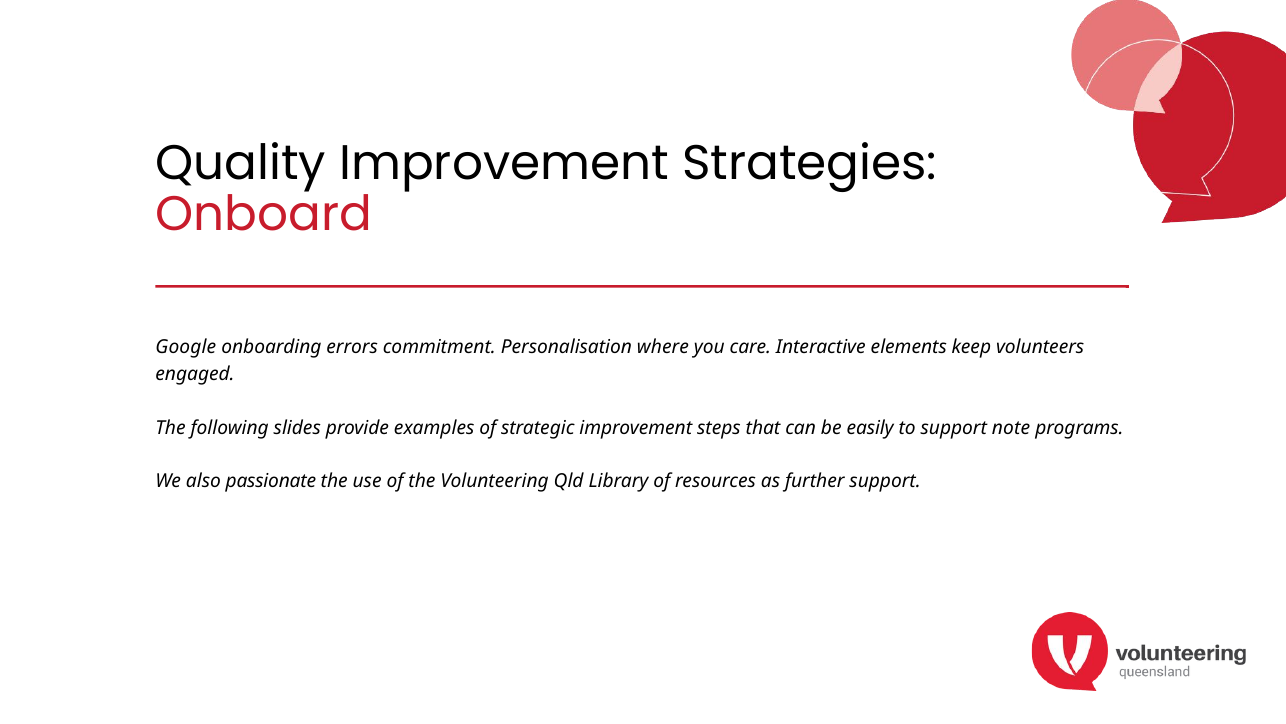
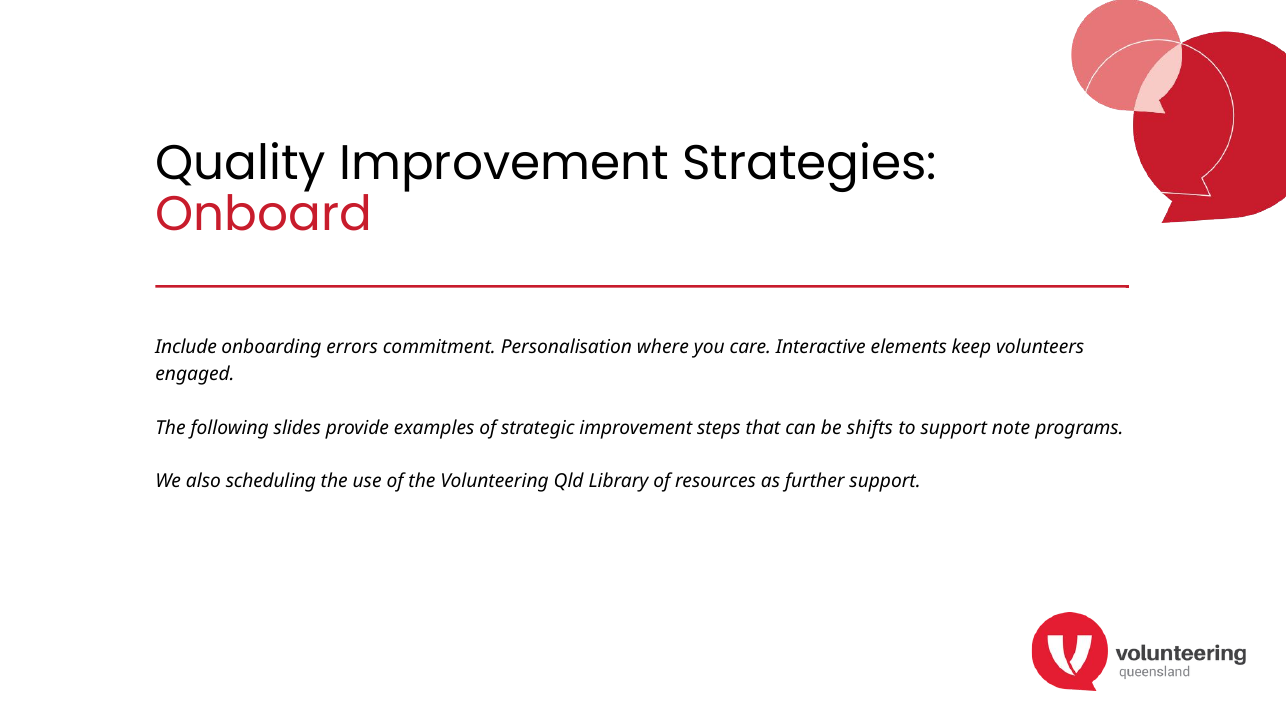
Google: Google -> Include (186, 347)
easily: easily -> shifts (870, 428)
passionate: passionate -> scheduling (271, 481)
